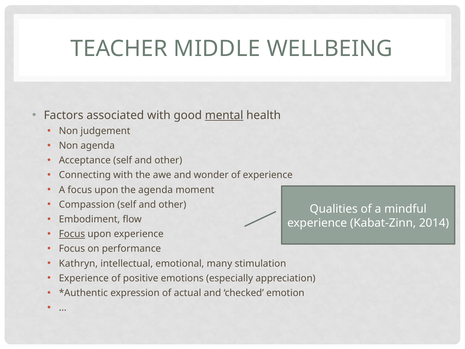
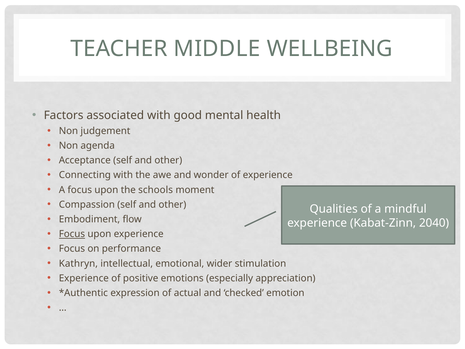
mental underline: present -> none (224, 115)
the agenda: agenda -> schools (156, 190)
2014: 2014 -> 2040 (434, 223)
many: many -> wider (219, 263)
